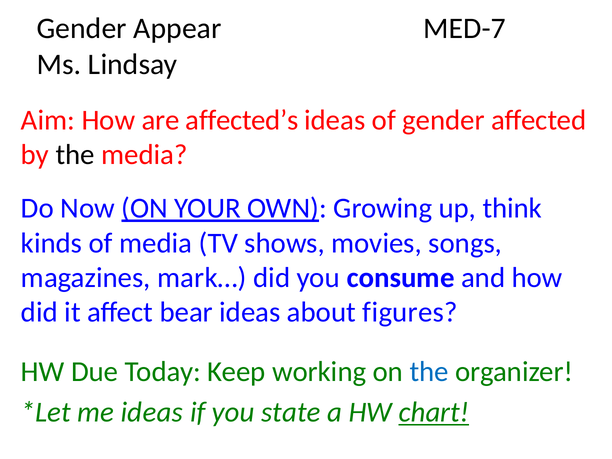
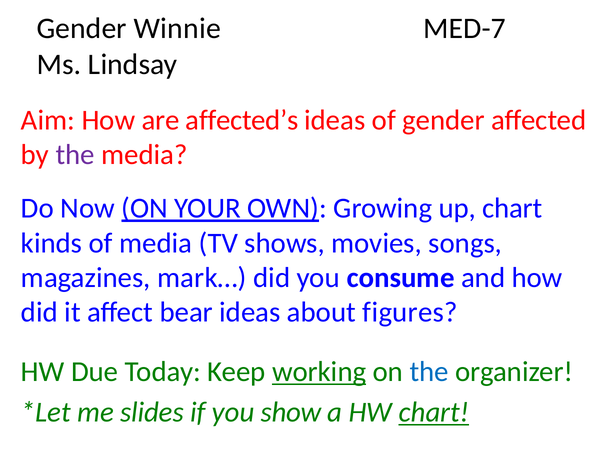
Appear: Appear -> Winnie (177, 29)
the colour: black -> purple (75, 155)
up think: think -> chart (512, 208)
working underline: none -> present (319, 372)
me ideas: ideas -> slides (152, 412)
state: state -> show (291, 412)
